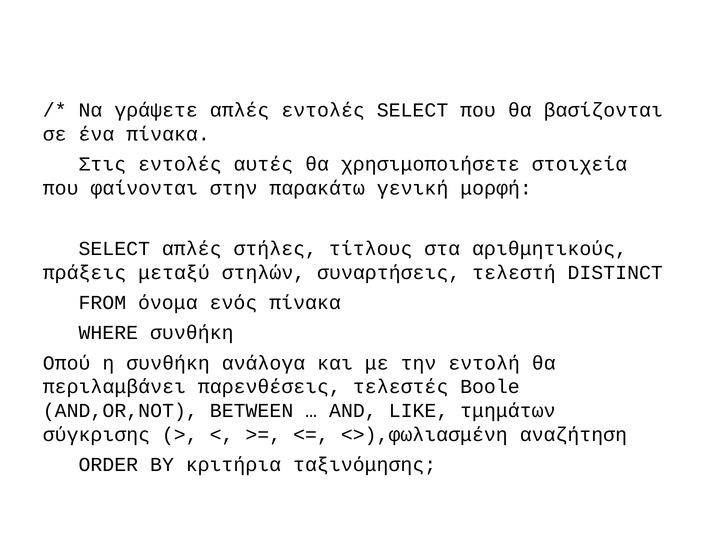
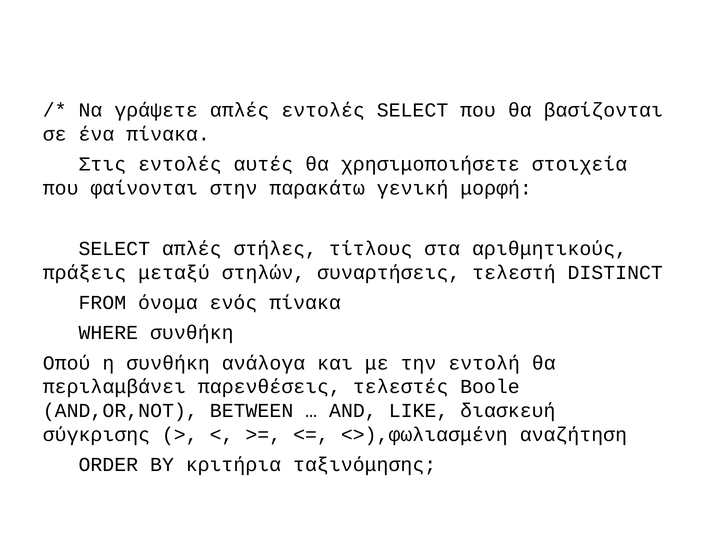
τμημάτων: τμημάτων -> διασκευή (508, 410)
